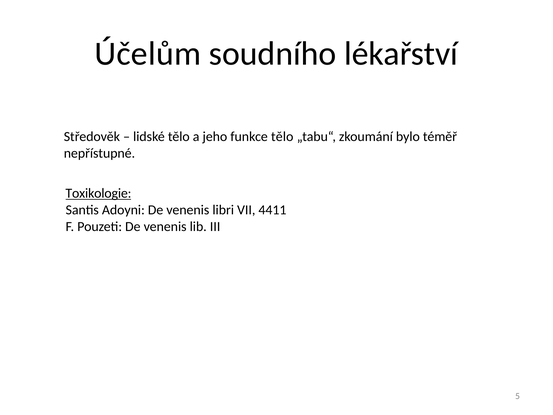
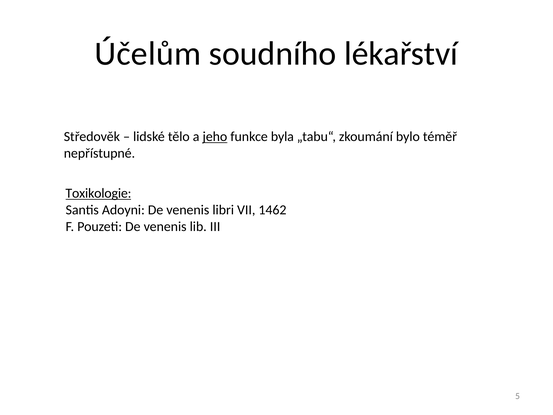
jeho underline: none -> present (215, 137)
funkce tělo: tělo -> byla (282, 137)
4411: 4411 -> 1462 (272, 210)
